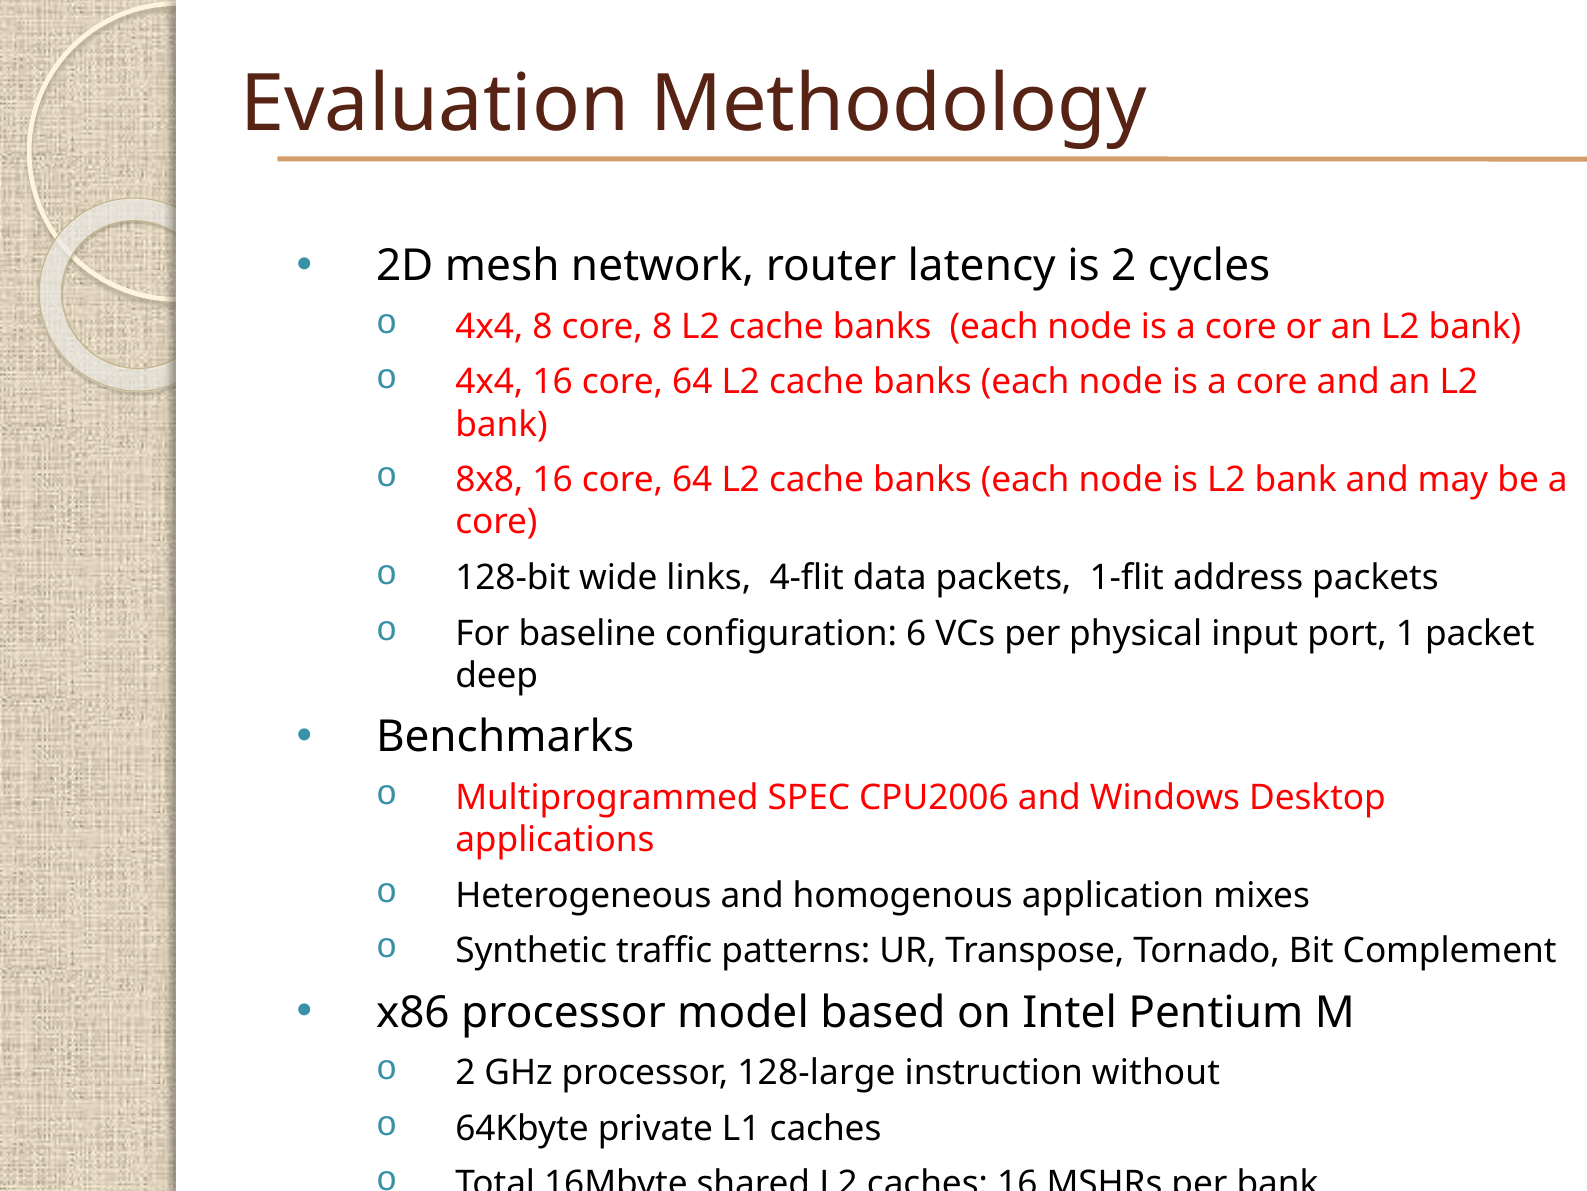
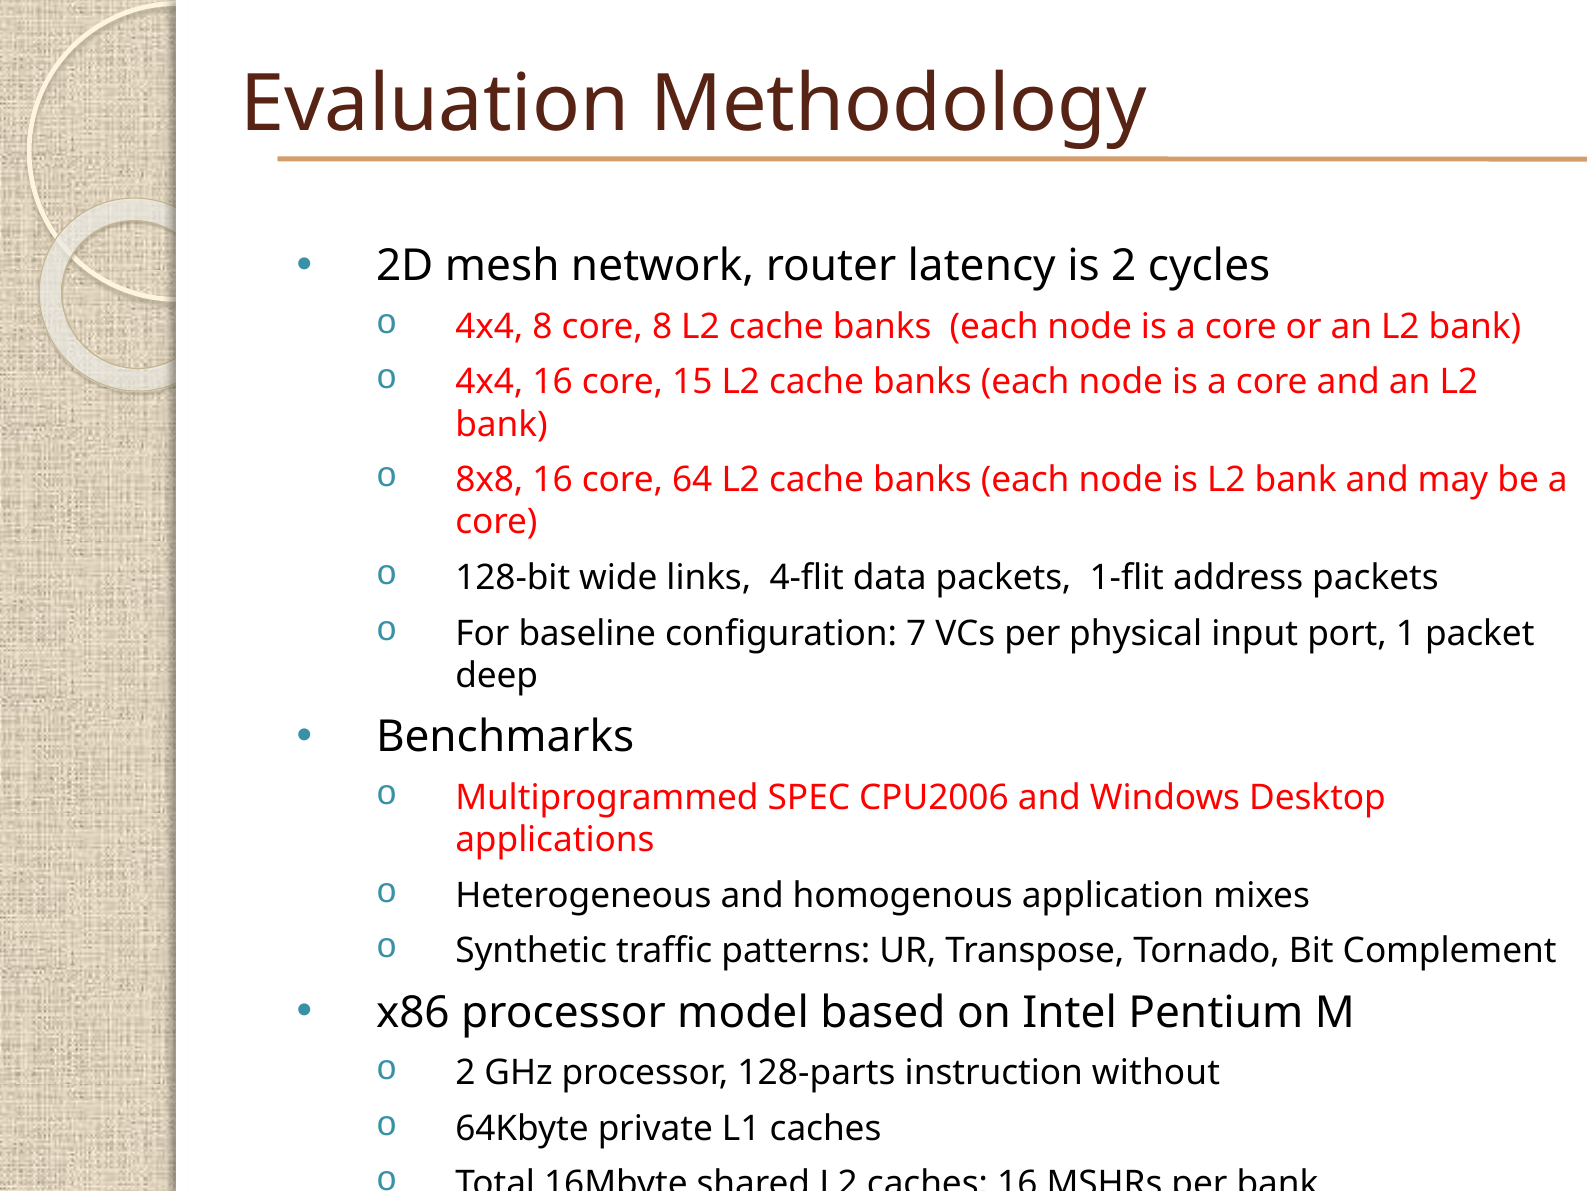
4x4 16 core 64: 64 -> 15 (692, 382)
6: 6 -> 7 (916, 633)
128-large: 128-large -> 128-parts (816, 1072)
